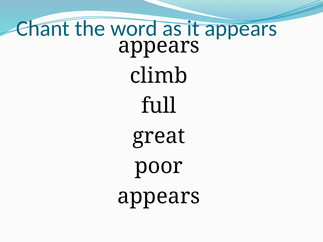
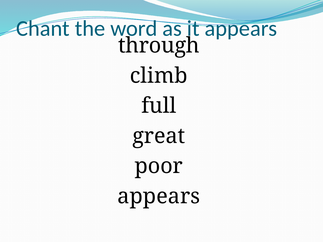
appears: appears -> through (159, 46)
